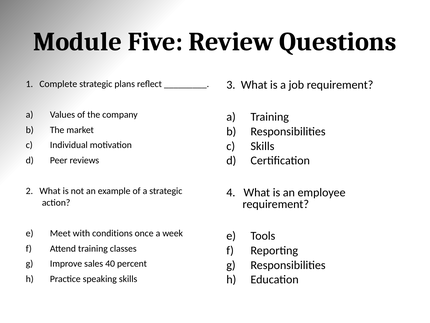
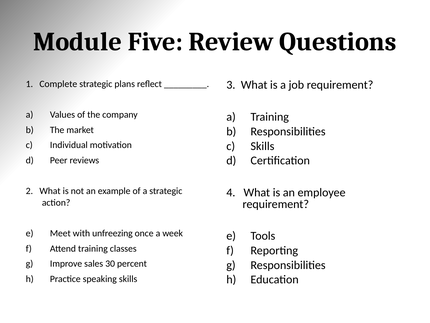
conditions: conditions -> unfreezing (112, 233)
40: 40 -> 30 (110, 263)
